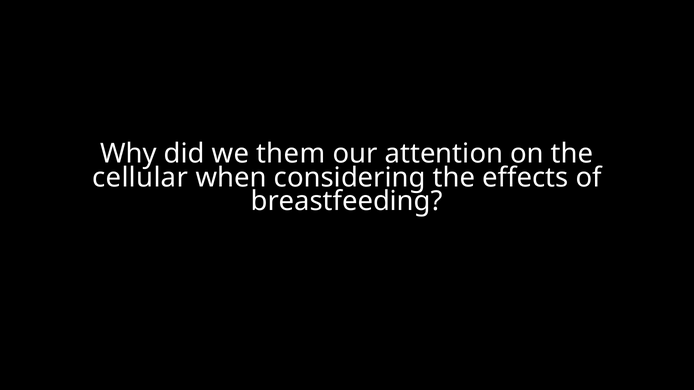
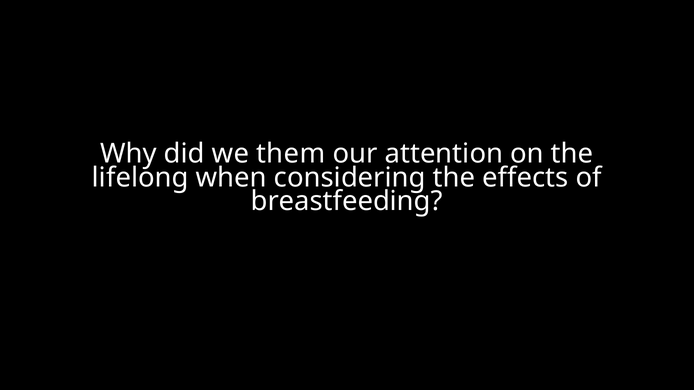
cellular: cellular -> lifelong (140, 178)
